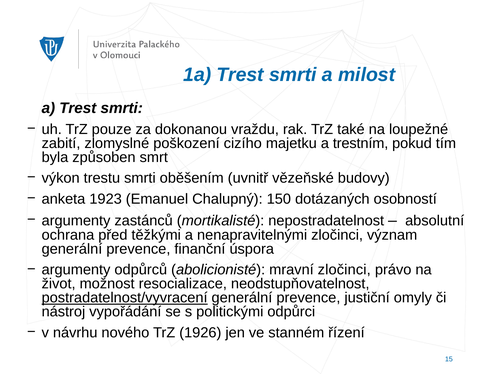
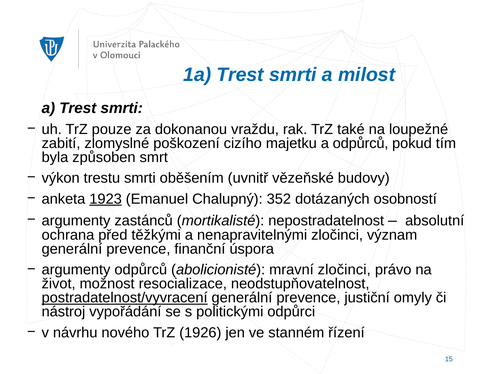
a trestním: trestním -> odpůrců (361, 143)
1923 underline: none -> present (106, 199)
150: 150 -> 352 (279, 199)
